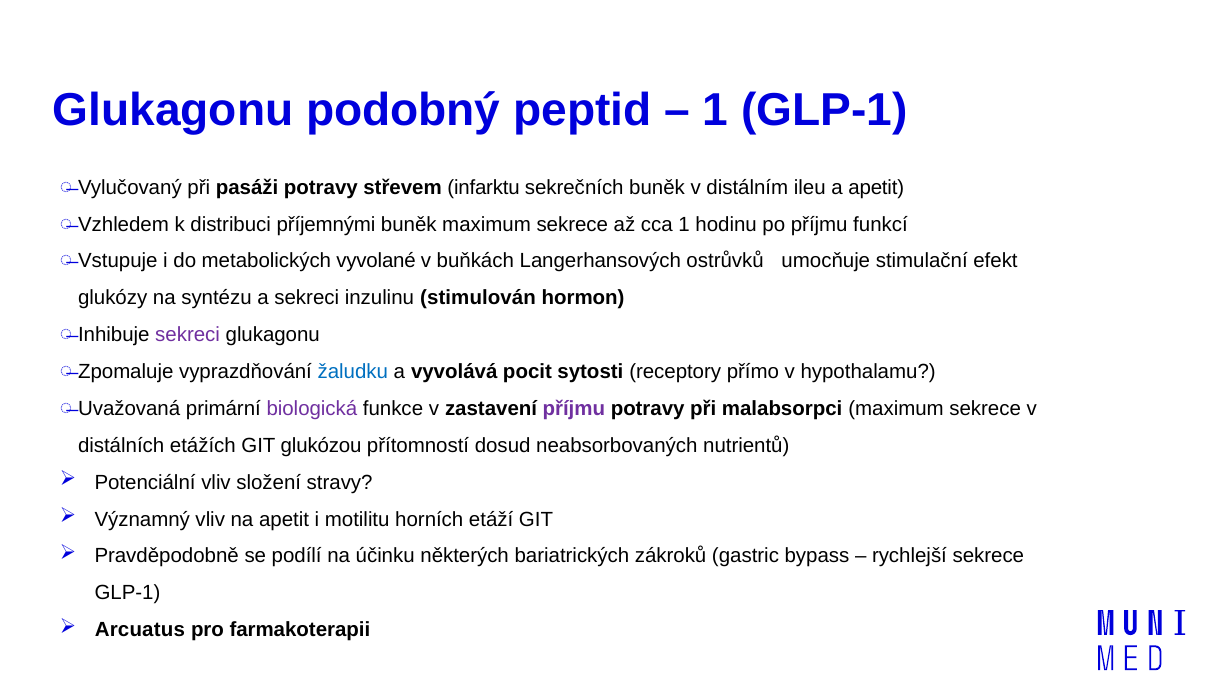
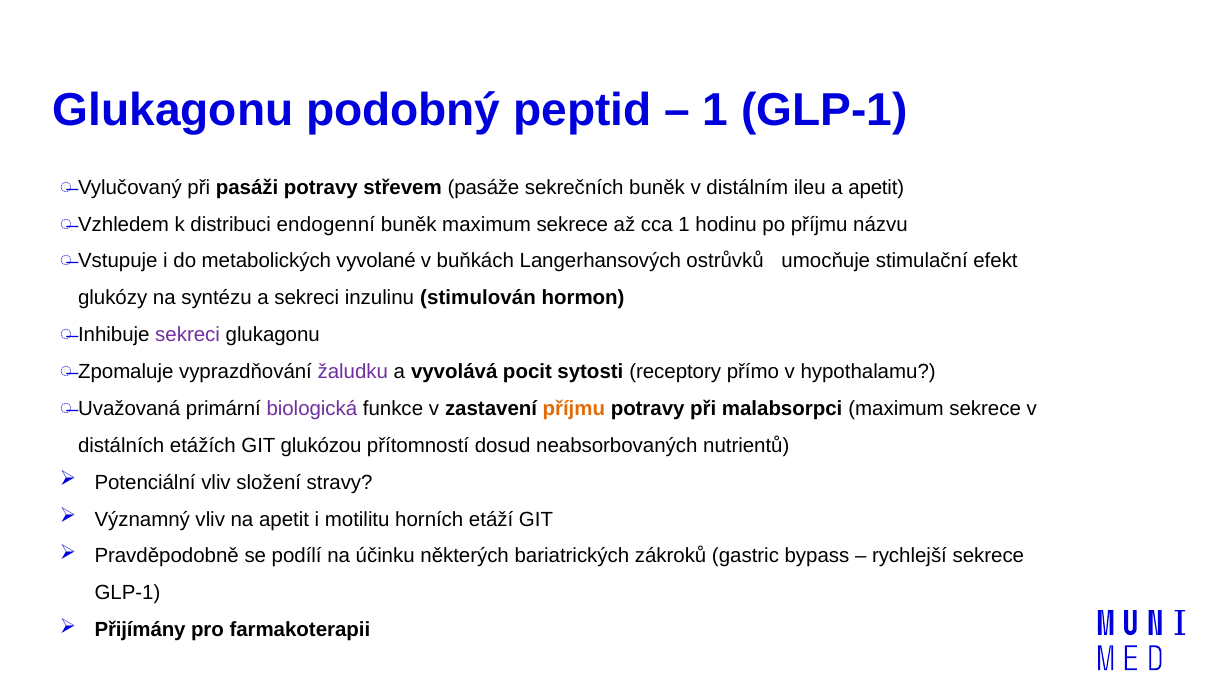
infarktu: infarktu -> pasáže (484, 187)
příjemnými: příjemnými -> endogenní (326, 224)
funkcí: funkcí -> názvu (880, 224)
žaludku colour: blue -> purple (353, 372)
příjmu colour: purple -> orange (574, 409)
Arcuatus: Arcuatus -> Přijímány (140, 630)
